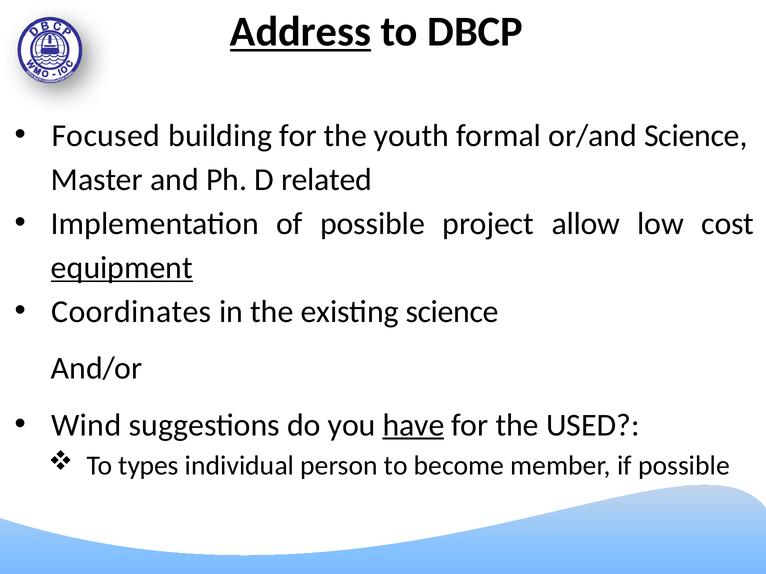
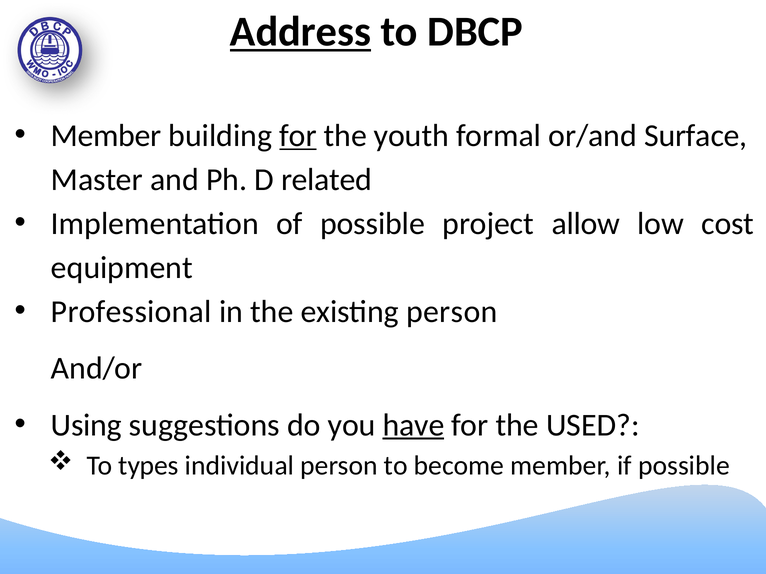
Focused: Focused -> Member (106, 136)
for underline: none -> present (298, 136)
or/and Science: Science -> Surface (696, 136)
equipment underline: present -> none (122, 268)
Coordinates: Coordinates -> Professional (131, 312)
existing science: science -> person (452, 312)
Wind: Wind -> Using (86, 425)
